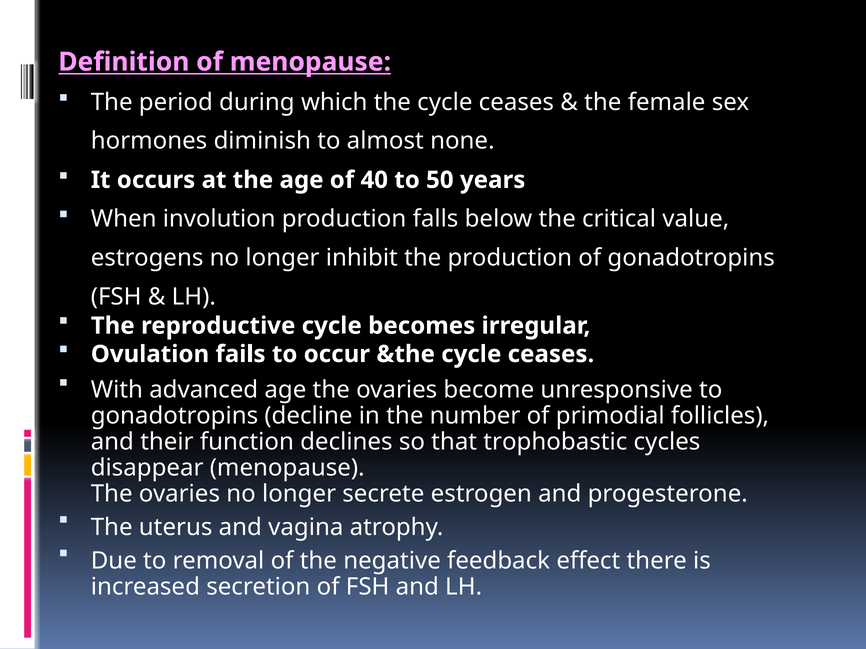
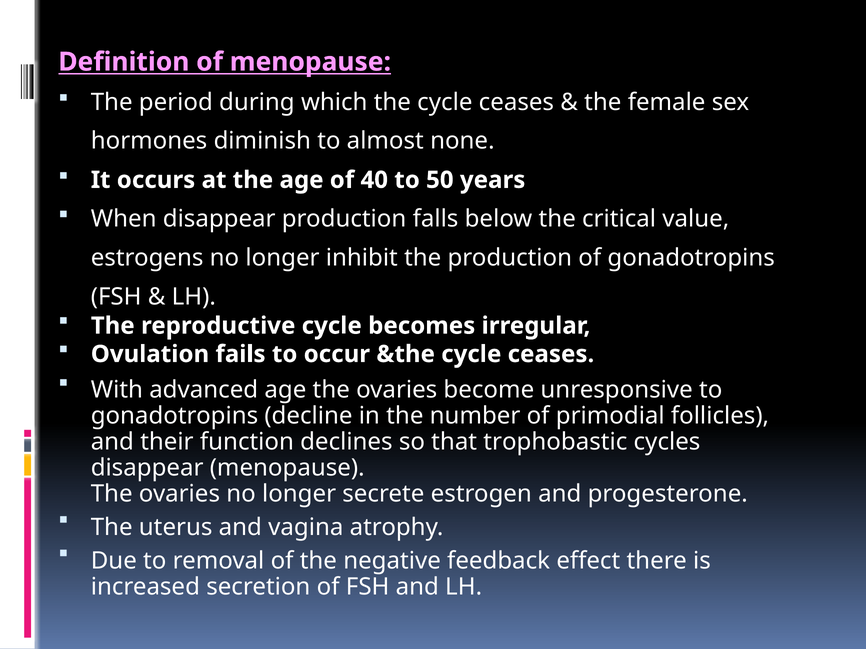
When involution: involution -> disappear (219, 219)
